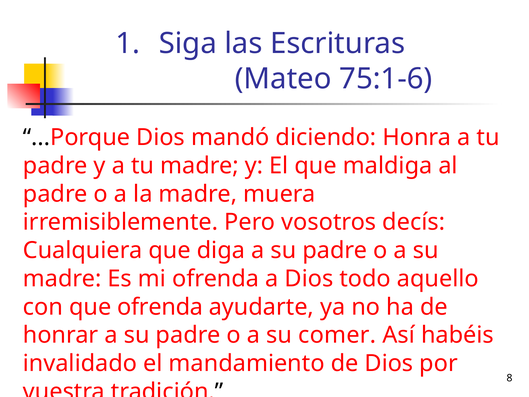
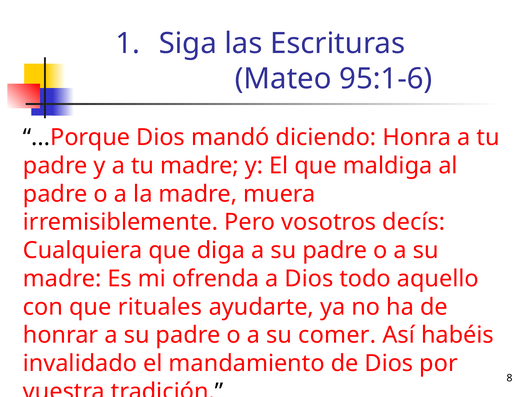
75:1-6: 75:1-6 -> 95:1-6 (386, 79)
que ofrenda: ofrenda -> rituales (160, 307)
